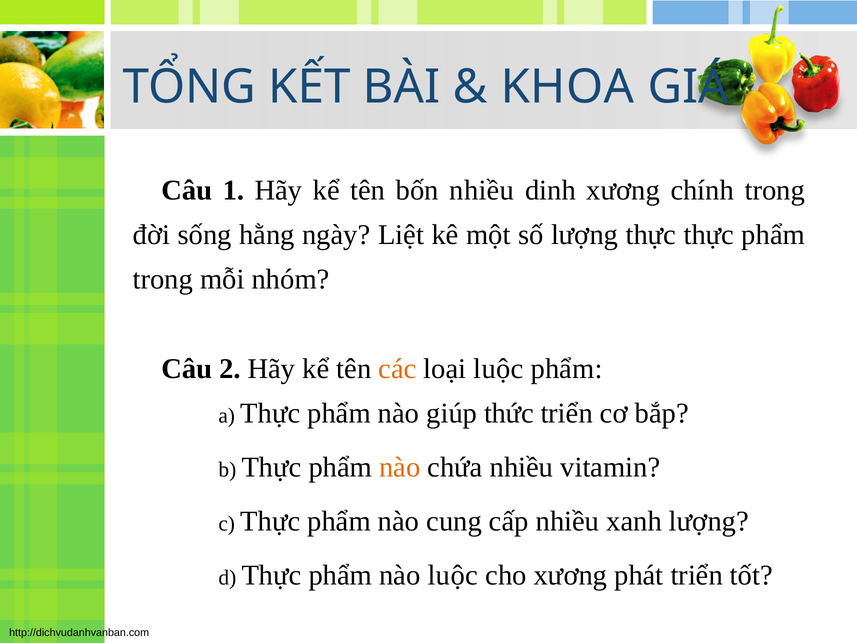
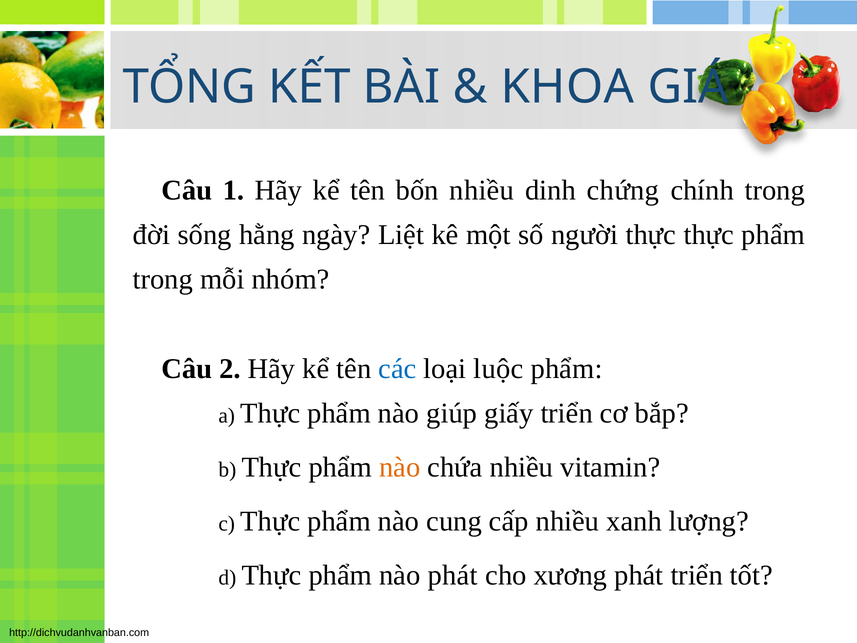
dinh xương: xương -> chứng (623, 190)
số lượng: lượng -> người (585, 235)
các colour: orange -> blue (397, 368)
thức: thức -> giấy (509, 413)
nào luộc: luộc -> phát (453, 575)
